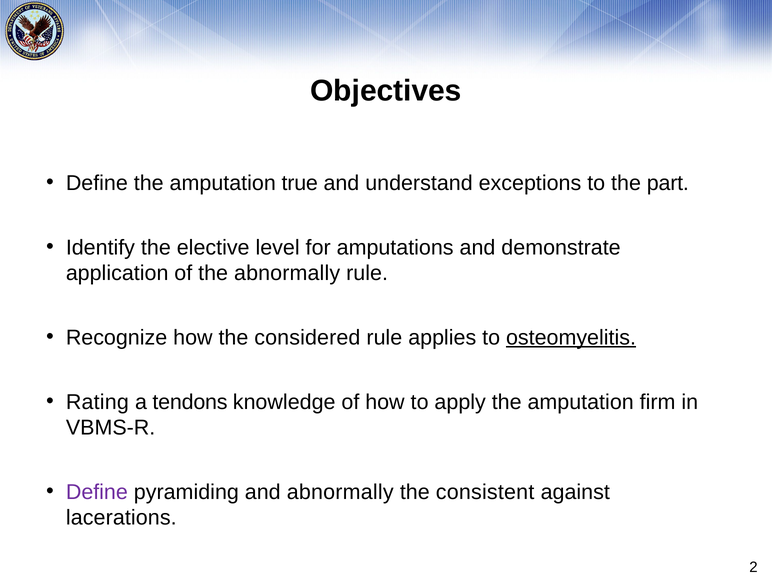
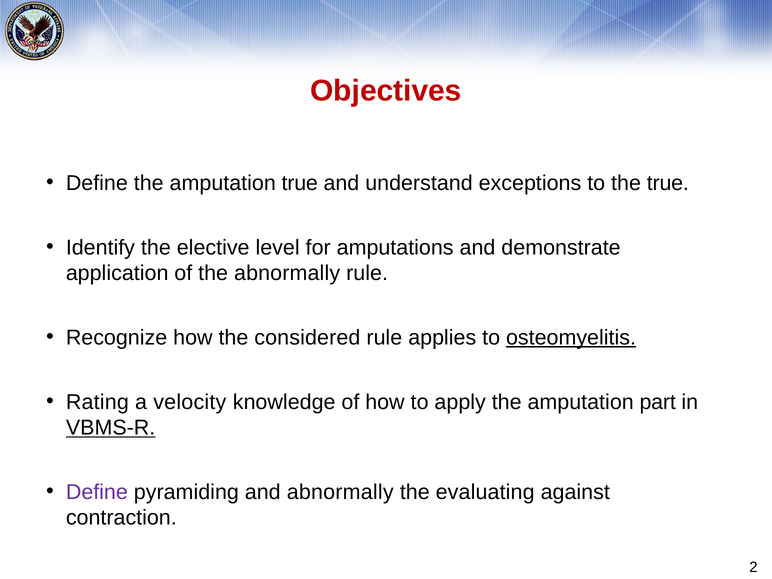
Objectives colour: black -> red (386, 91)
the part: part -> true (668, 183)
tendons: tendons -> velocity (190, 402)
firm: firm -> part (658, 402)
VBMS-R underline: none -> present (111, 428)
consistent: consistent -> evaluating (485, 492)
lacerations: lacerations -> contraction (121, 518)
